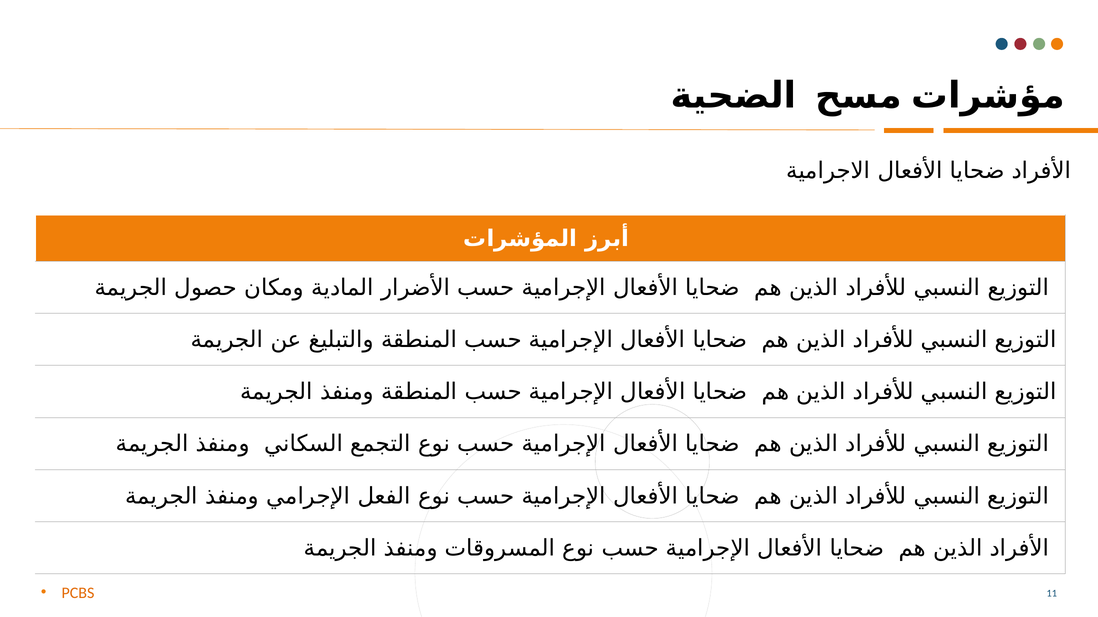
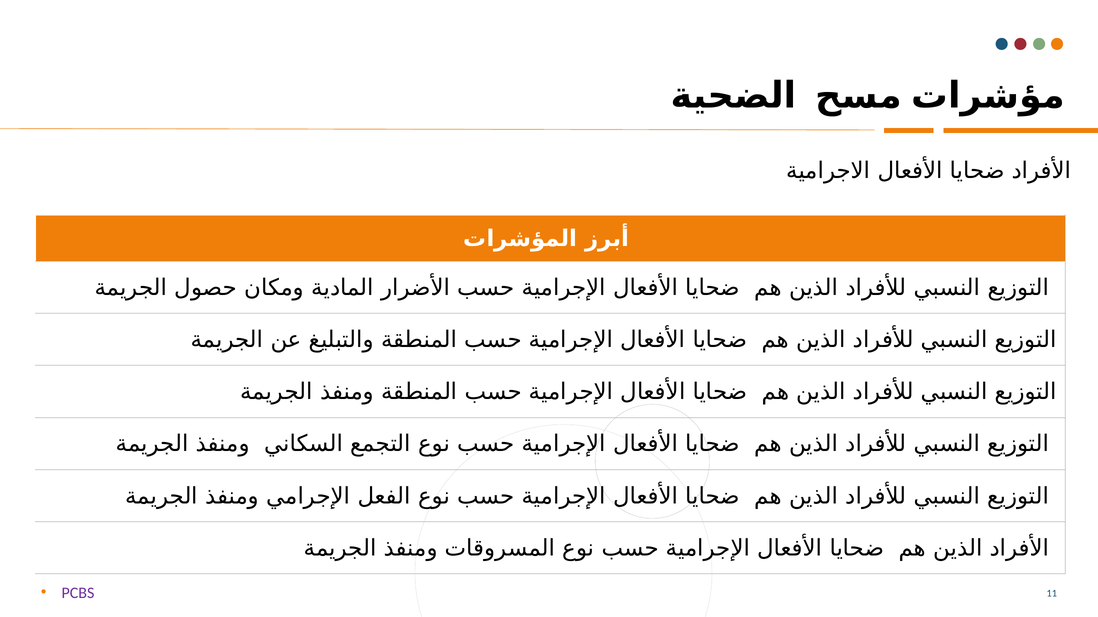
PCBS colour: orange -> purple (78, 593)
